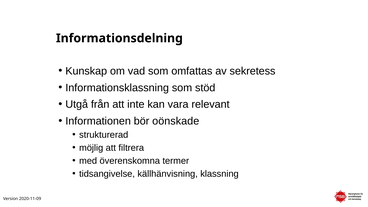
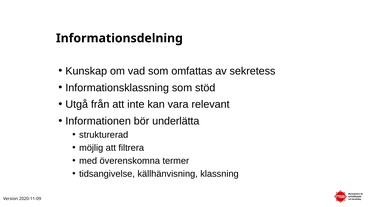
oönskade: oönskade -> underlätta (176, 121)
